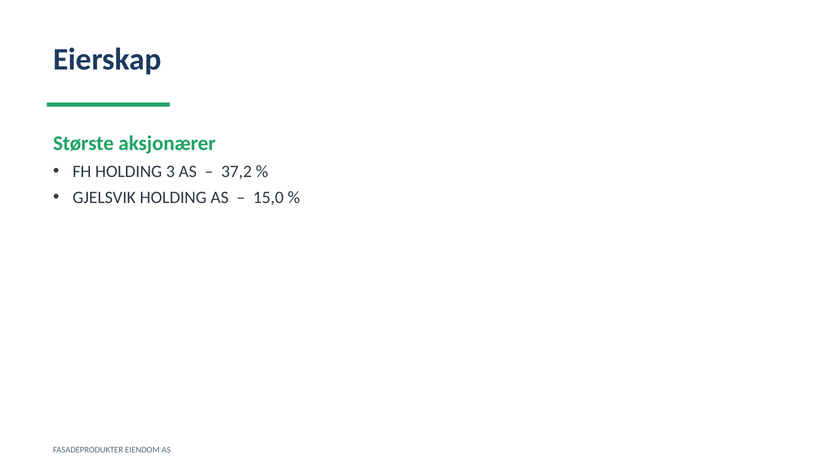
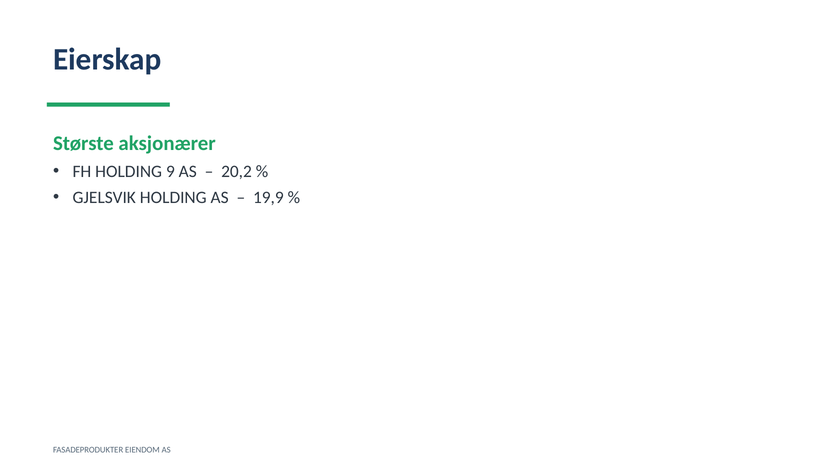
3: 3 -> 9 (170, 171)
37,2: 37,2 -> 20,2 (236, 171)
15,0: 15,0 -> 19,9 (268, 197)
